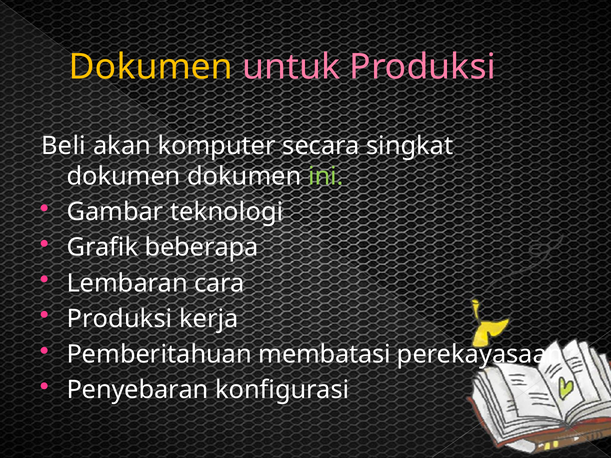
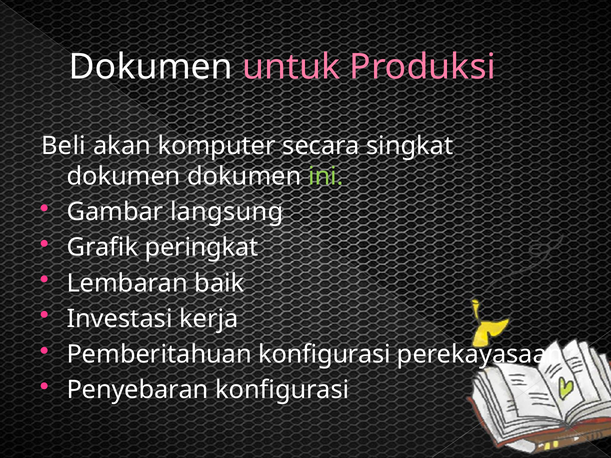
Dokumen colour: yellow -> white (151, 67)
teknologi: teknologi -> langsung (227, 212)
beberapa: beberapa -> peringkat (202, 248)
cara: cara -> baik (219, 283)
Produksi: Produksi -> Investasi (120, 319)
Pemberitahuan membatasi: membatasi -> konfigurasi (325, 355)
